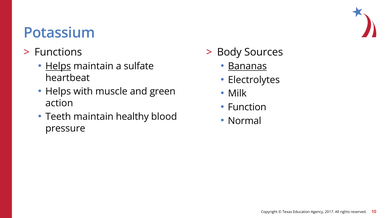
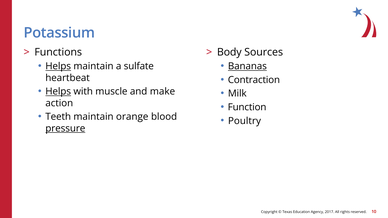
Electrolytes: Electrolytes -> Contraction (254, 80)
Helps underline: none -> present (58, 92)
green: green -> make (163, 92)
healthy: healthy -> orange (132, 117)
Normal: Normal -> Poultry (244, 121)
pressure underline: none -> present (65, 129)
